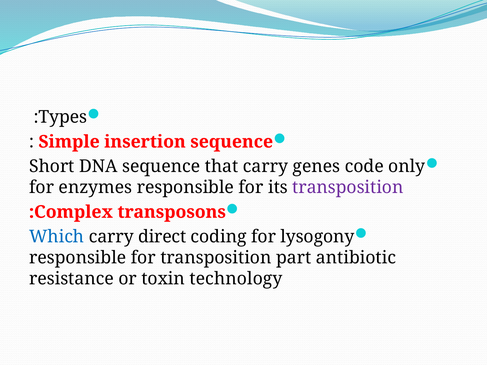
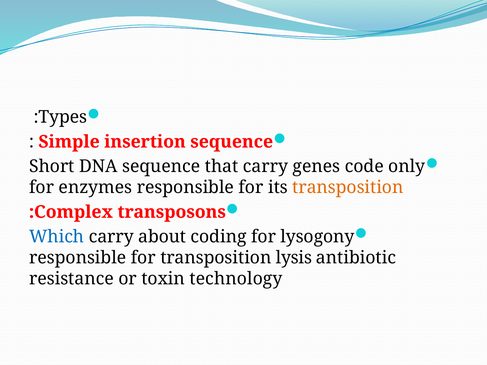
transposition colour: purple -> orange (348, 188)
direct: direct -> about (162, 237)
part: part -> lysis (294, 258)
